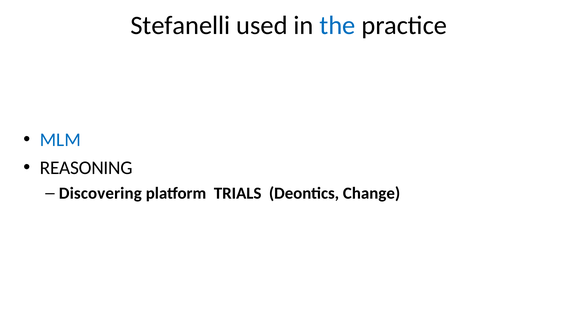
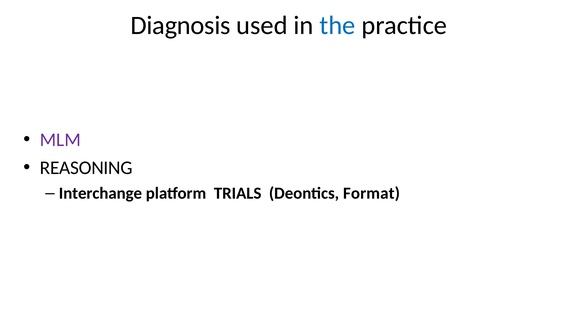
Stefanelli: Stefanelli -> Diagnosis (180, 25)
MLM colour: blue -> purple (60, 140)
Discovering: Discovering -> Interchange (100, 194)
Change: Change -> Format (371, 194)
